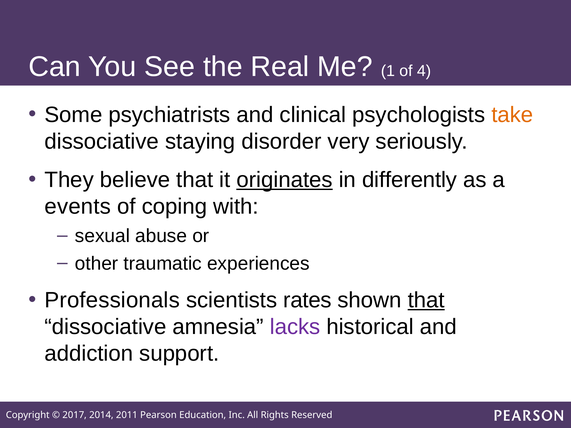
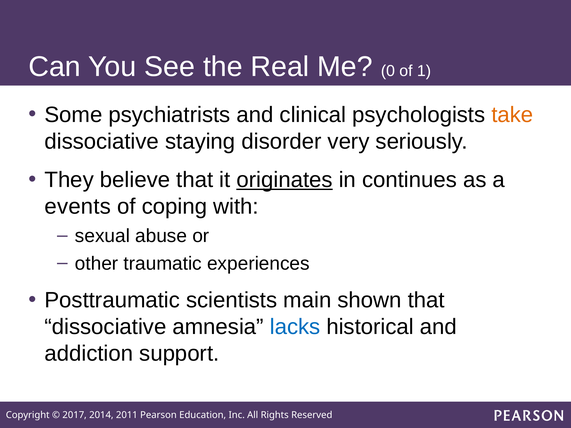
1: 1 -> 0 (388, 71)
4: 4 -> 1 (424, 71)
differently: differently -> continues (410, 180)
Professionals: Professionals -> Posttraumatic (112, 300)
rates: rates -> main (307, 300)
that underline: present -> none (426, 300)
lacks colour: purple -> blue (295, 327)
